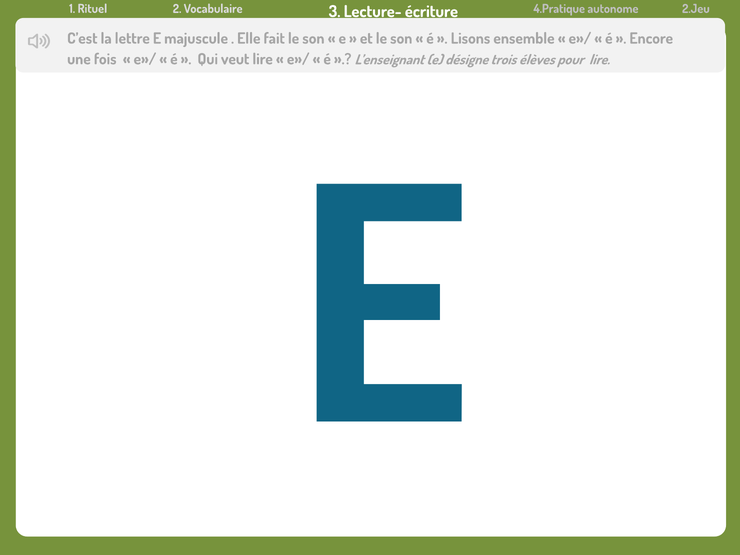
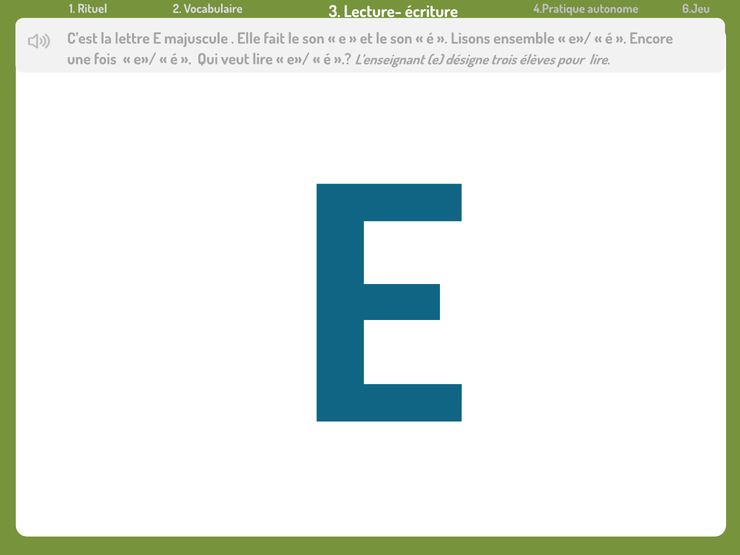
2.Jeu: 2.Jeu -> 6.Jeu (696, 9)
